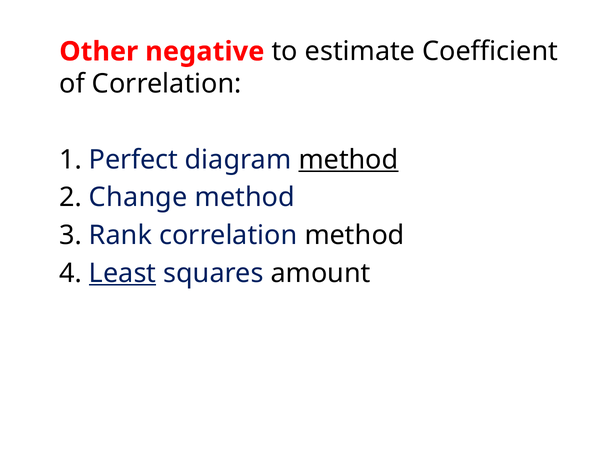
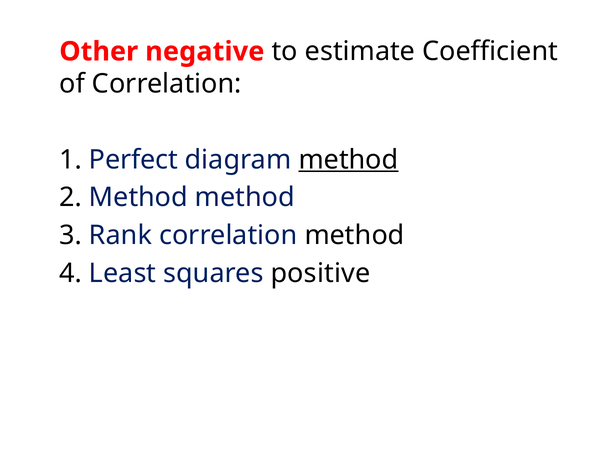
2 Change: Change -> Method (138, 198)
Least underline: present -> none (123, 273)
amount: amount -> positive (321, 273)
